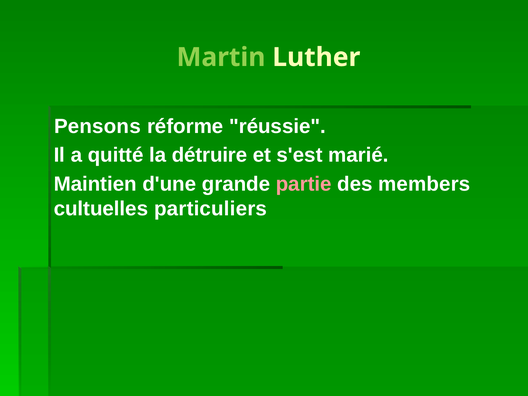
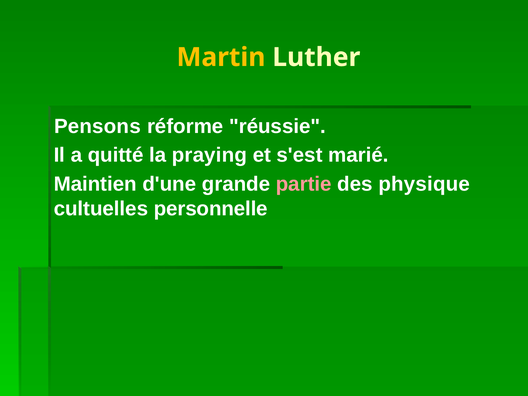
Martin colour: light green -> yellow (221, 57)
détruire: détruire -> praying (209, 155)
members: members -> physique (424, 184)
particuliers: particuliers -> personnelle (211, 209)
